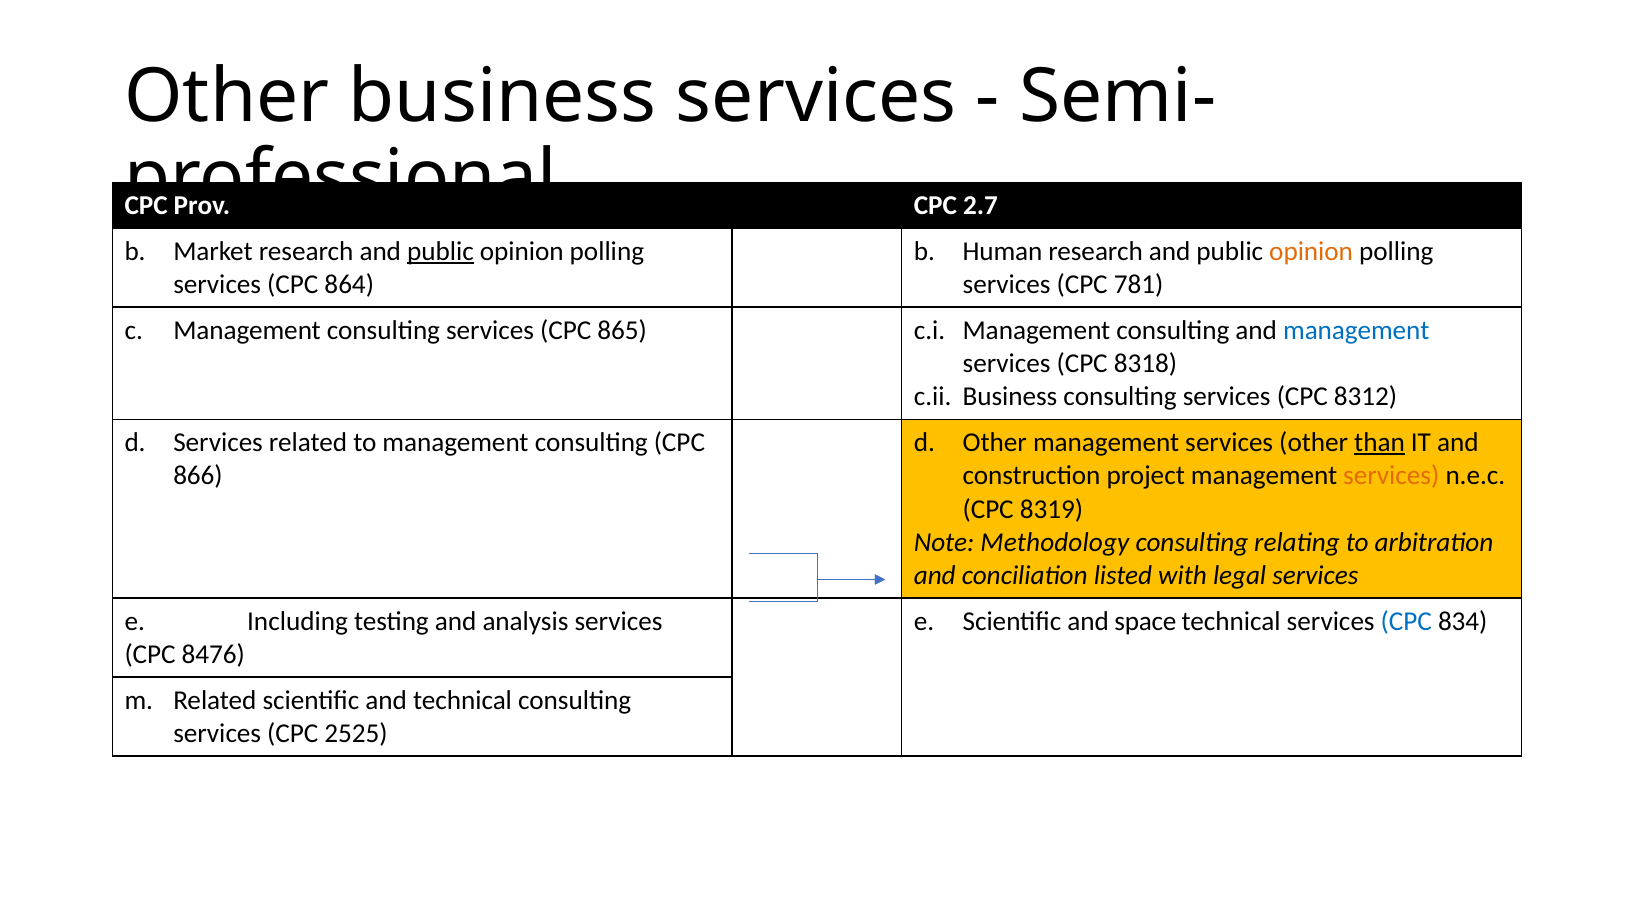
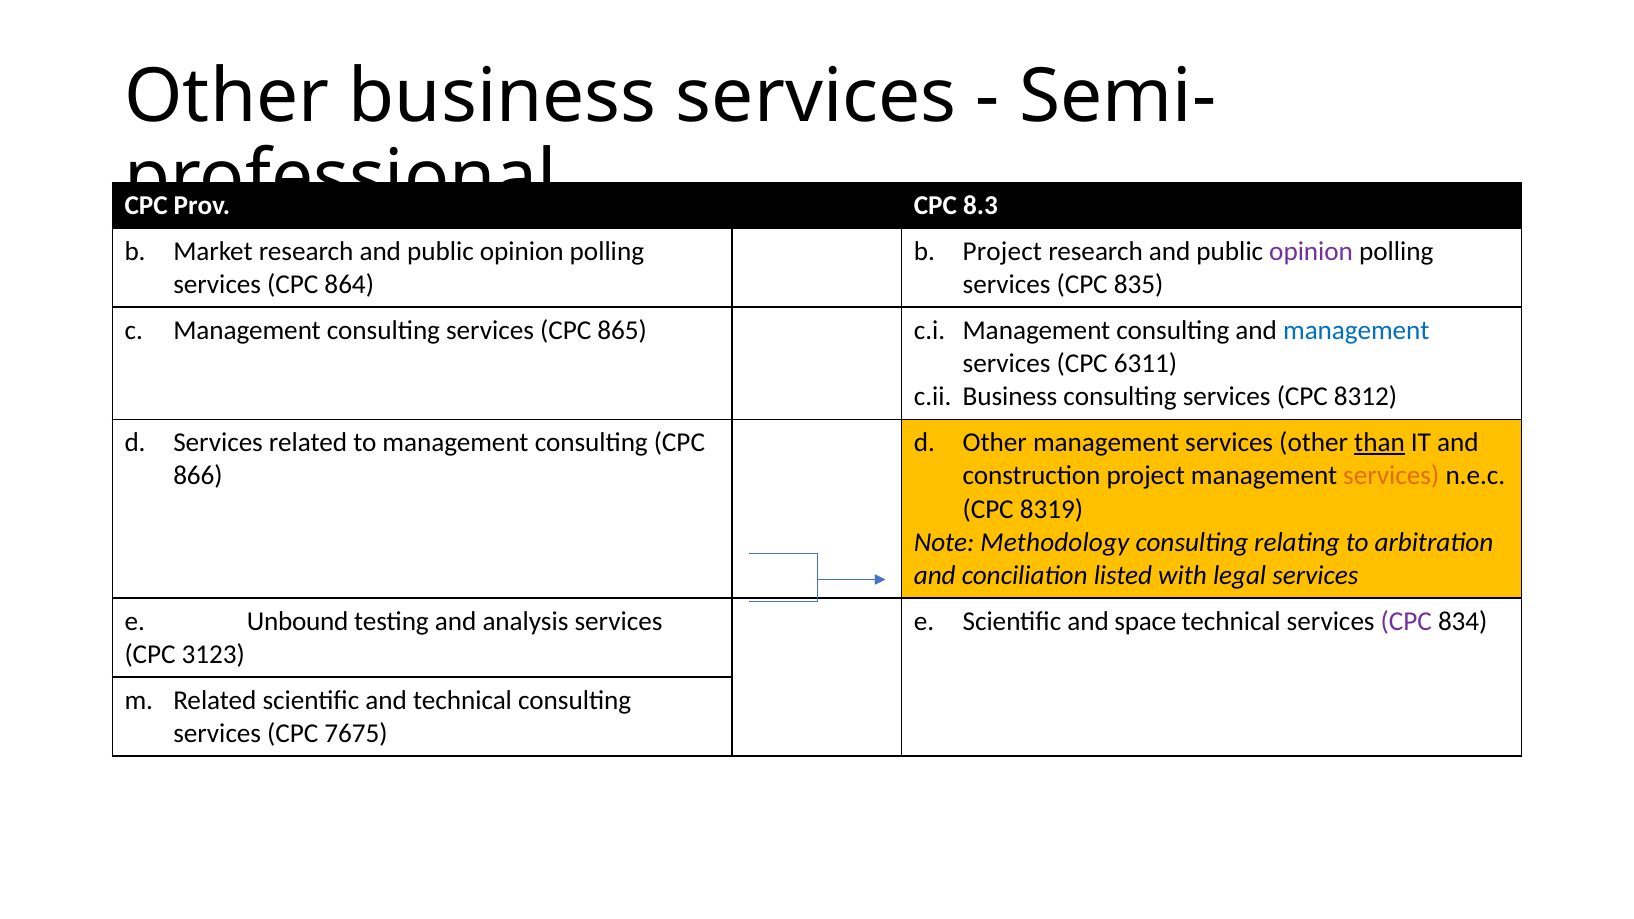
2.7: 2.7 -> 8.3 (980, 206)
public underline: present -> none (440, 251)
b Human: Human -> Project (1002, 251)
opinion colour: orange -> purple (1311, 251)
781: 781 -> 835 (1139, 285)
8318: 8318 -> 6311 (1145, 364)
Including: Including -> Unbound (298, 621)
CPC colour: blue -> purple (1406, 621)
8476: 8476 -> 3123 (213, 655)
2525: 2525 -> 7675 (356, 733)
